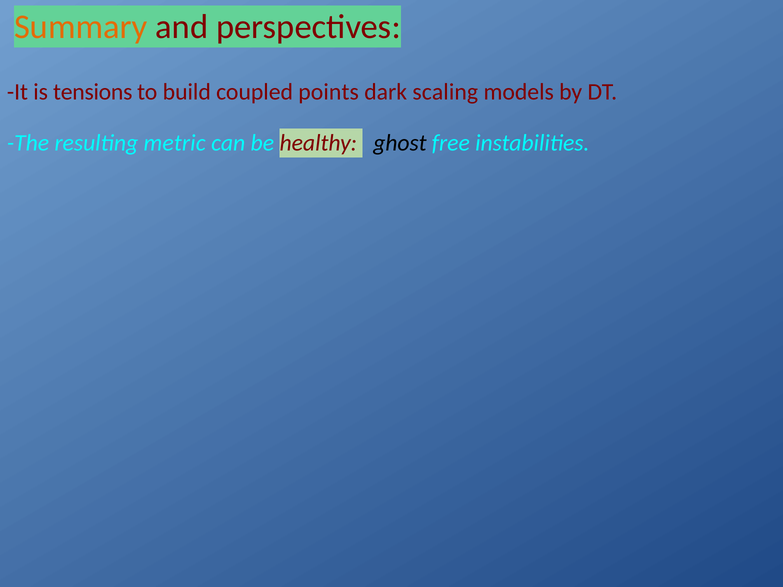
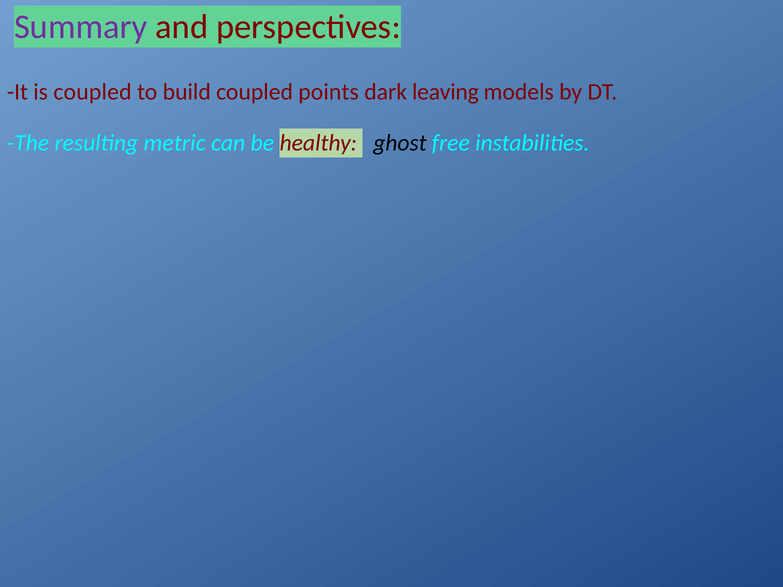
Summary colour: orange -> purple (81, 27)
is tensions: tensions -> coupled (93, 92)
scaling: scaling -> leaving (445, 92)
